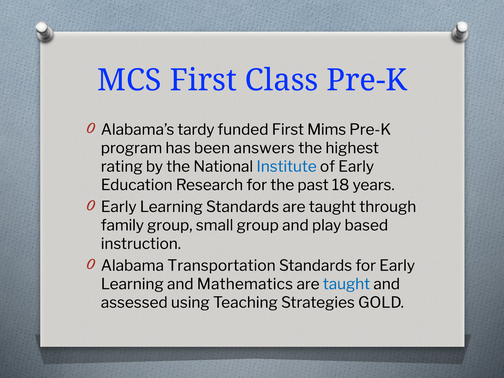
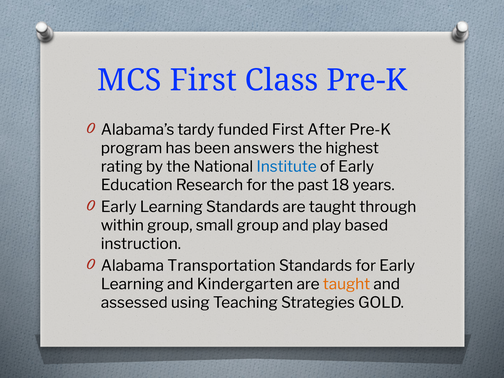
Mims: Mims -> After (327, 130)
family: family -> within (122, 225)
Mathematics: Mathematics -> Kindergarten (245, 284)
taught colour: blue -> orange (346, 284)
